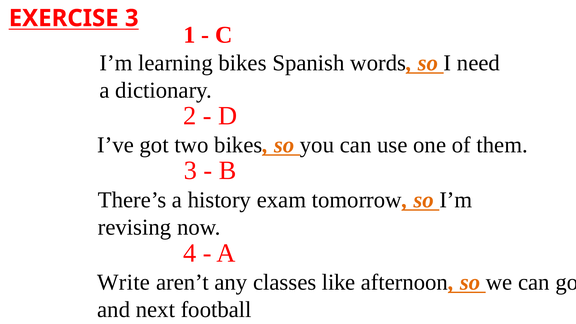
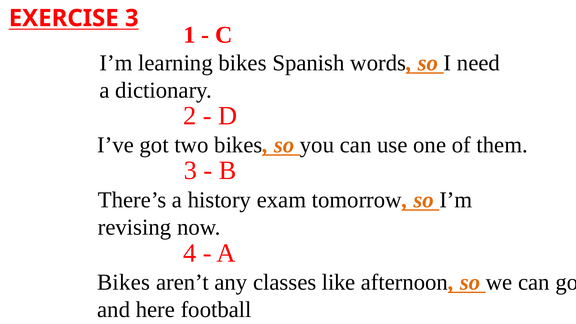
Write: Write -> Bikes (124, 282)
next: next -> here (155, 310)
